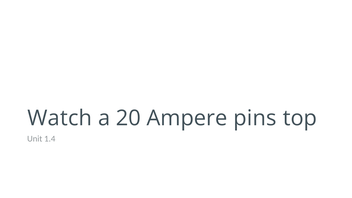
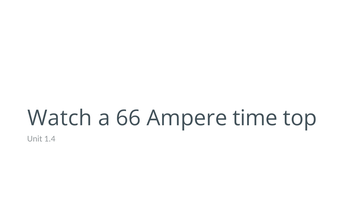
20: 20 -> 66 (128, 118)
pins: pins -> time (255, 118)
